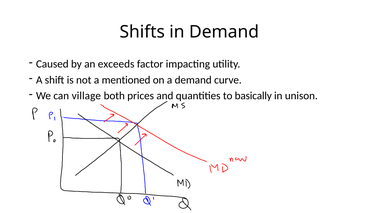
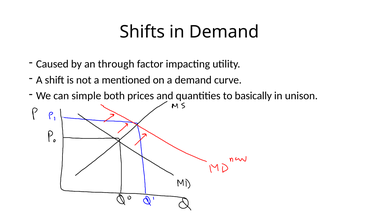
exceeds: exceeds -> through (116, 64)
village: village -> simple (86, 96)
